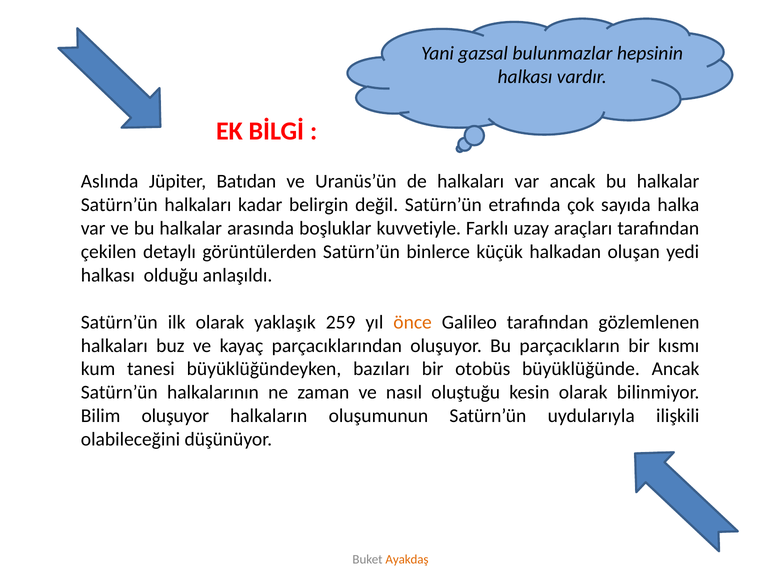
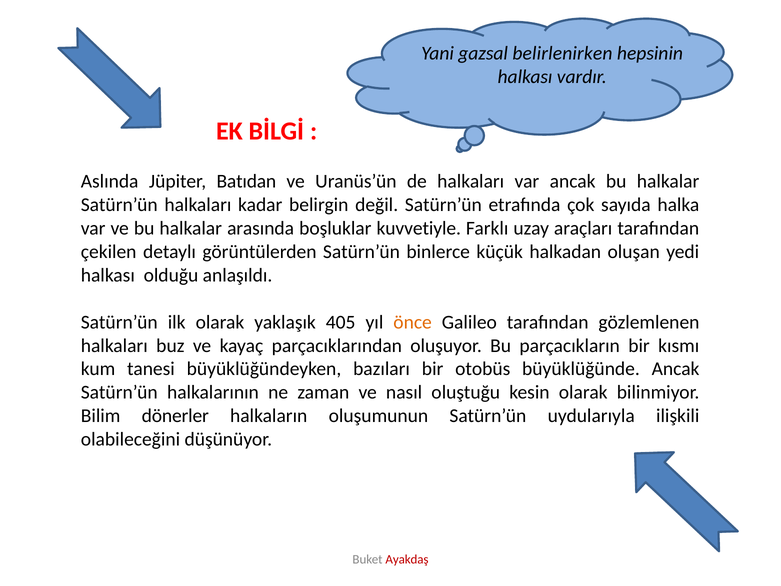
bulunmazlar: bulunmazlar -> belirlenirken (562, 54)
259: 259 -> 405 (341, 322)
Bilim oluşuyor: oluşuyor -> dönerler (175, 416)
Ayakdaş colour: orange -> red (407, 559)
